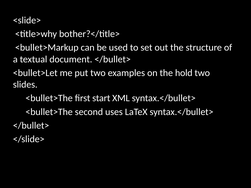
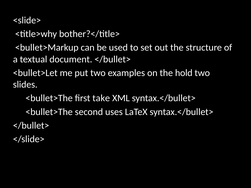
start: start -> take (101, 98)
